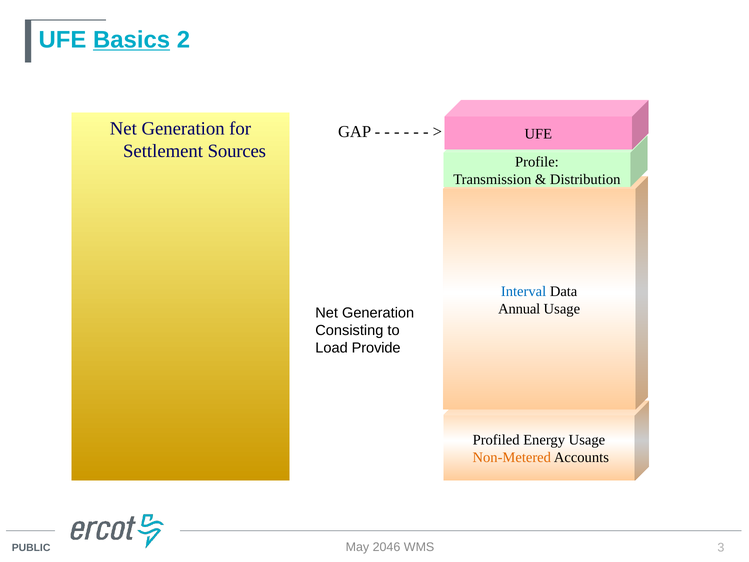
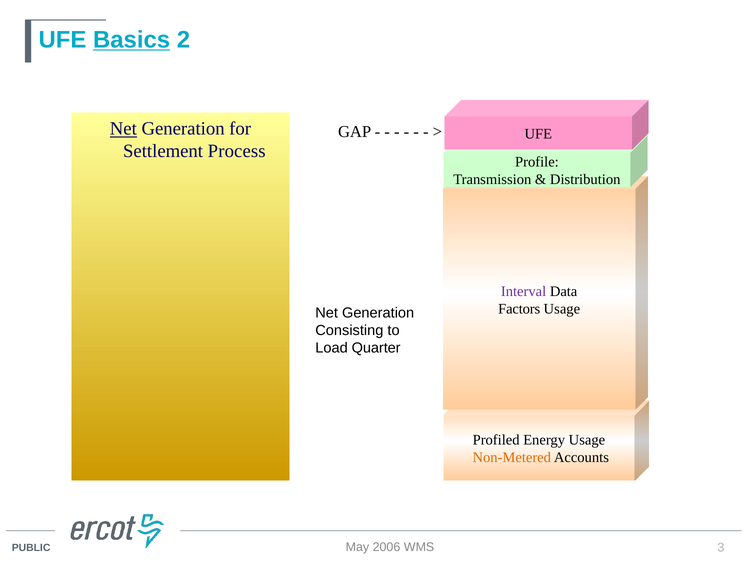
Net underline: none -> present (123, 129)
Sources: Sources -> Process (237, 151)
Interval colour: blue -> purple (524, 291)
Annual: Annual -> Factors (519, 309)
Provide: Provide -> Quarter (376, 348)
2046: 2046 -> 2006 (386, 547)
